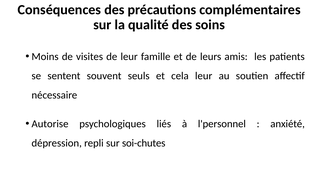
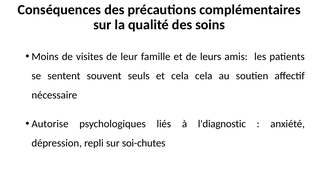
cela leur: leur -> cela (204, 76)
l'personnel: l'personnel -> l'diagnostic (222, 124)
